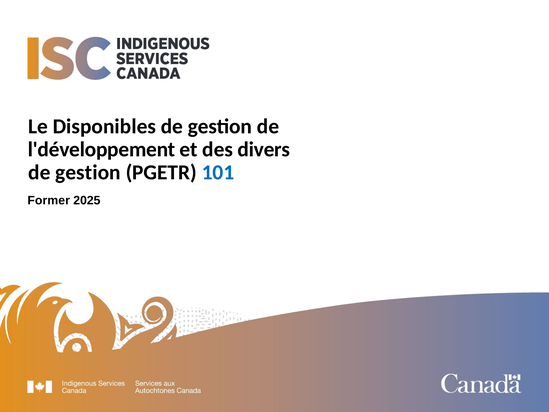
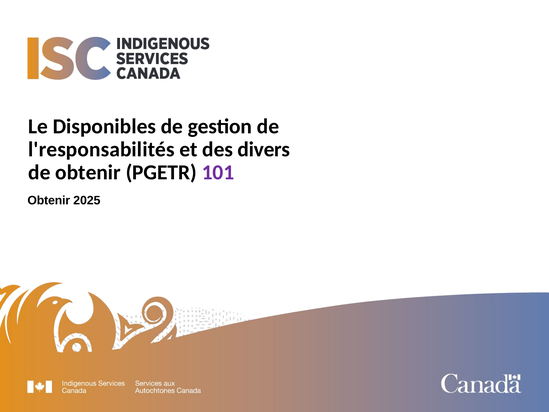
l'développement: l'développement -> l'responsabilités (101, 149)
gestion: gestion -> obtenir (88, 172)
101 colour: blue -> purple (218, 172)
Former: Former -> Obtenir (49, 200)
